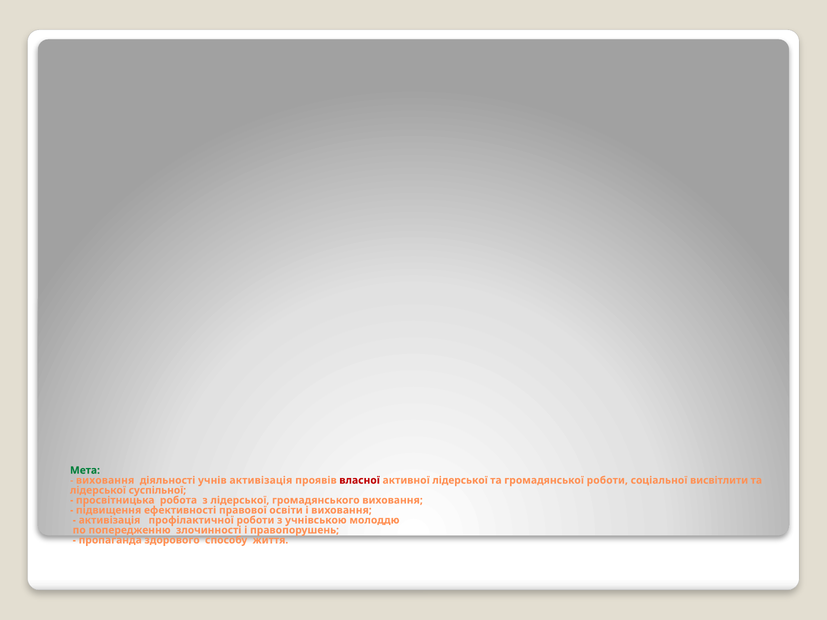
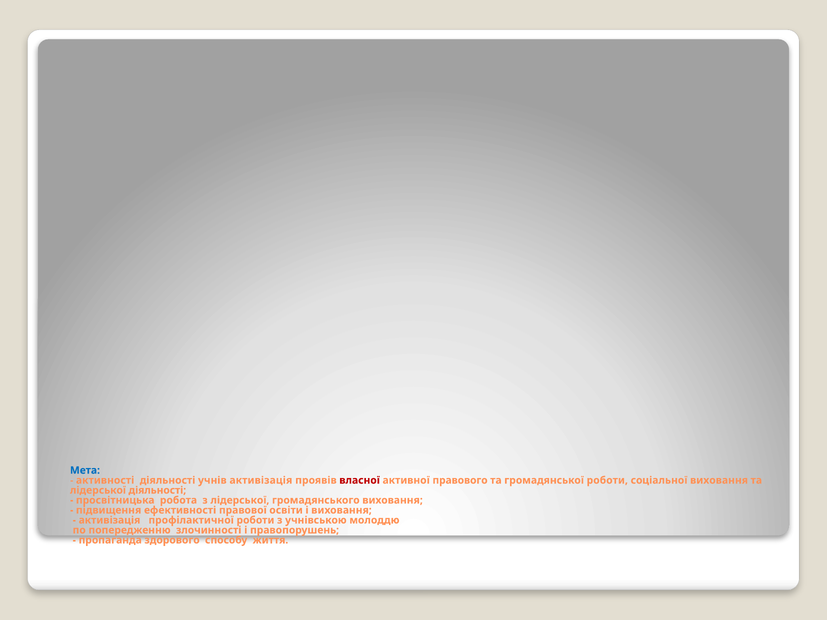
Мета colour: green -> blue (85, 471)
виховання: виховання -> активності (105, 480)
активної лідерської: лідерської -> правового (460, 480)
соціальної висвітлити: висвітлити -> виховання (719, 480)
лідерської суспільної: суспільної -> діяльності (157, 490)
